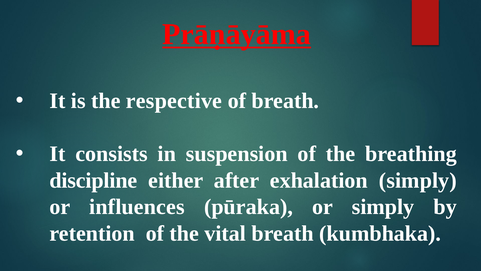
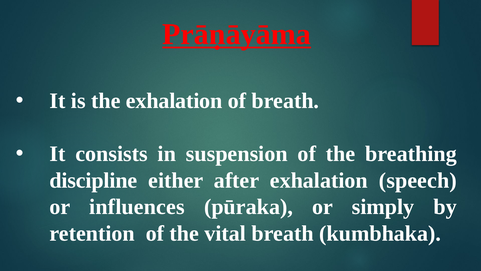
the respective: respective -> exhalation (174, 101)
exhalation simply: simply -> speech (418, 180)
